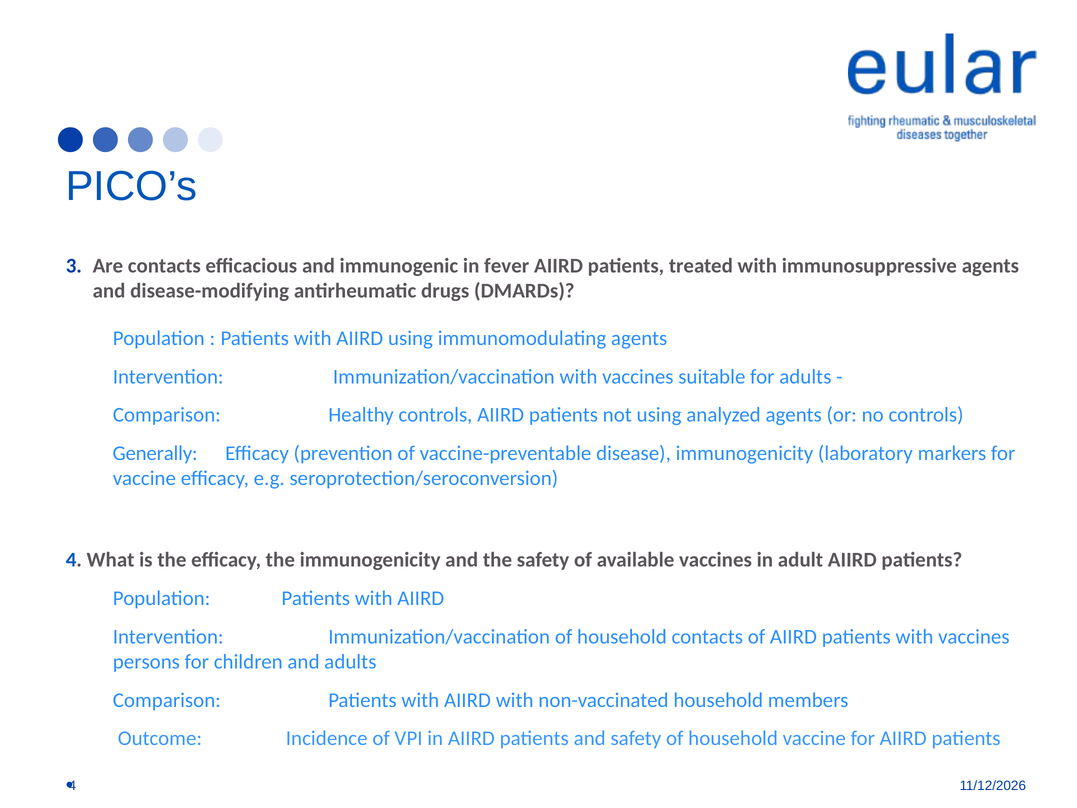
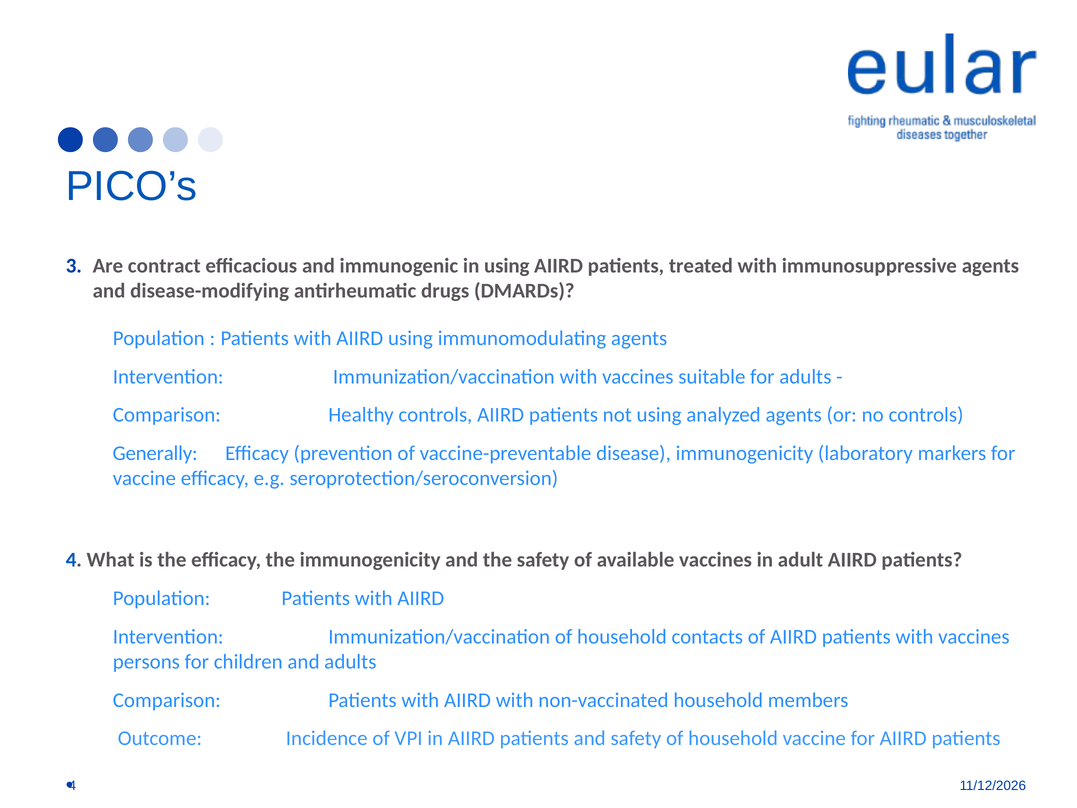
Are contacts: contacts -> contract (164, 266)
in fever: fever -> using (507, 266)
